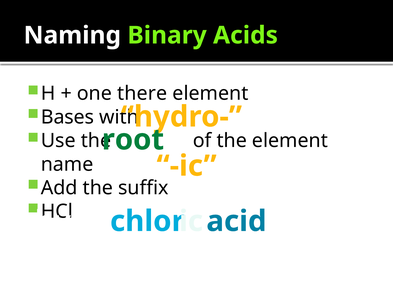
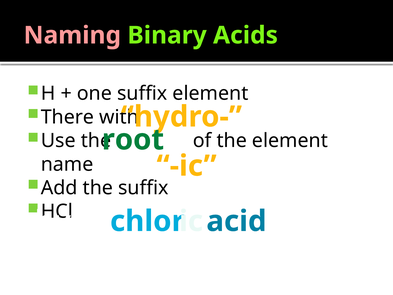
Naming colour: white -> pink (72, 35)
one there: there -> suffix (142, 93)
Bases: Bases -> There (67, 117)
